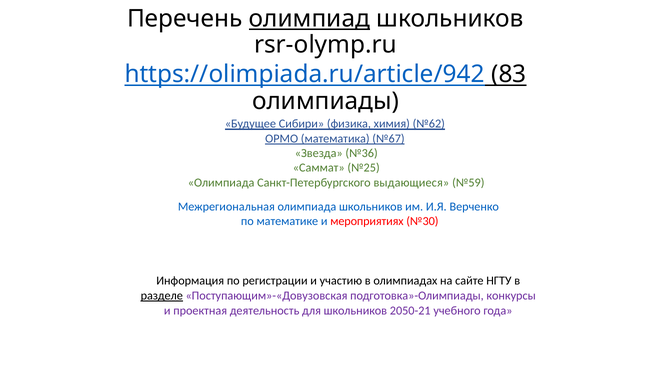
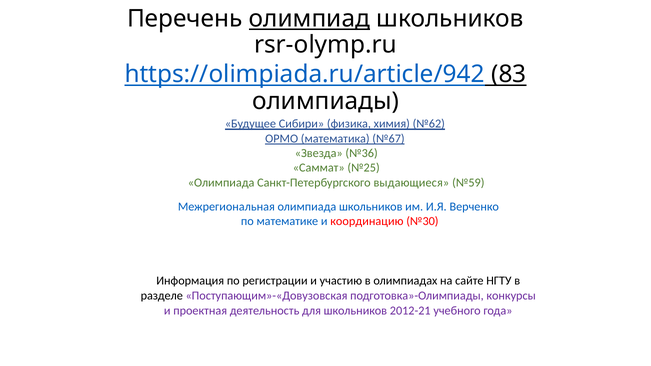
мероприятиях: мероприятиях -> координацию (367, 222)
разделе underline: present -> none (162, 296)
2050-21: 2050-21 -> 2012-21 (410, 311)
